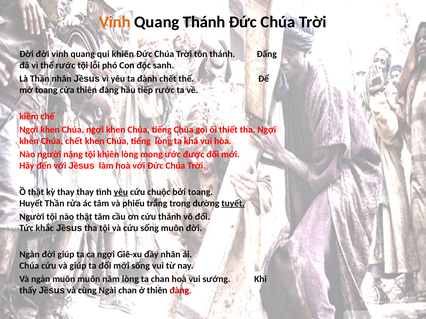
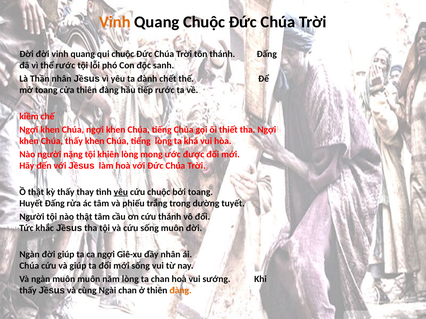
Quang Thánh: Thánh -> Chuộc (204, 22)
qui khiên: khiên -> chuộc (123, 54)
Chúa chết: chết -> thấy (74, 141)
kỳ thay: thay -> thấy (66, 192)
Huyết Thần: Thần -> Đấng (55, 204)
tuyết underline: present -> none (233, 204)
đàng colour: red -> orange (180, 291)
